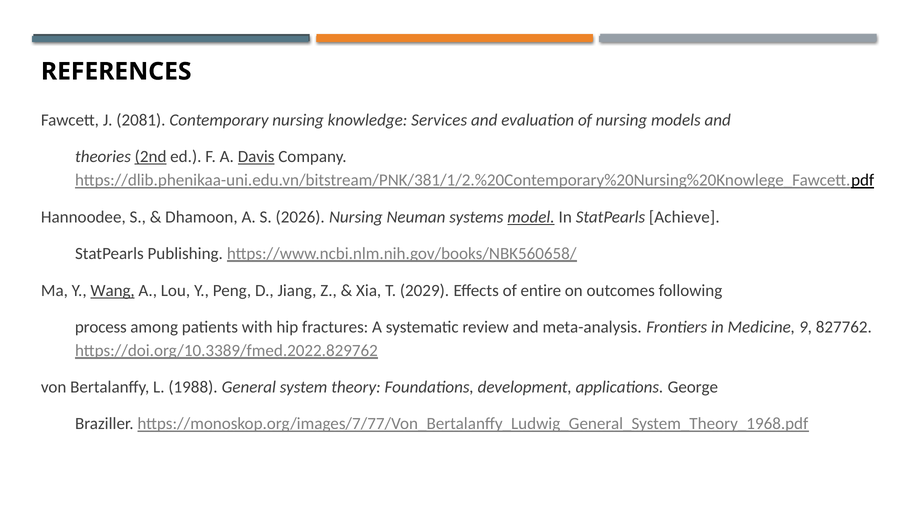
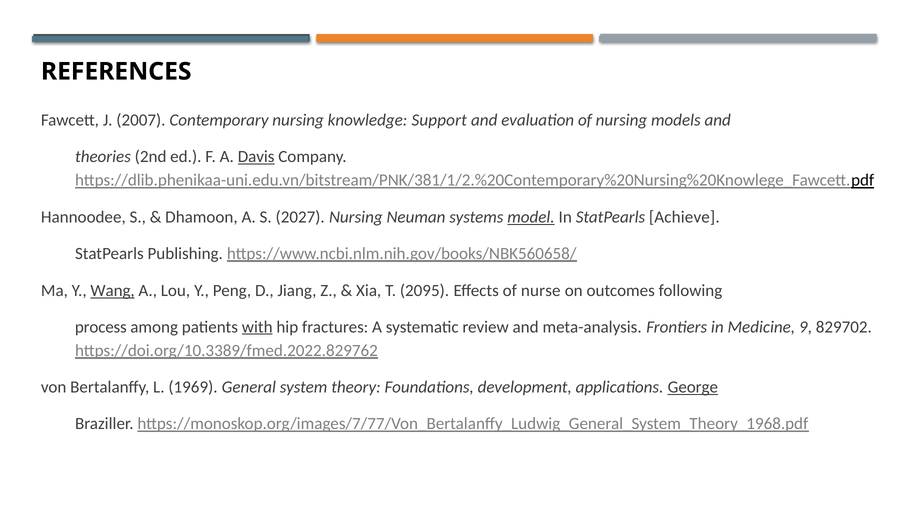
2081: 2081 -> 2007 (141, 120)
Services: Services -> Support (439, 120)
2nd underline: present -> none (151, 157)
2026: 2026 -> 2027 (300, 217)
2029: 2029 -> 2095 (425, 290)
entire: entire -> nurse (541, 290)
with underline: none -> present (257, 327)
827762: 827762 -> 829702 (844, 327)
1988: 1988 -> 1969 (193, 387)
George underline: none -> present (693, 387)
